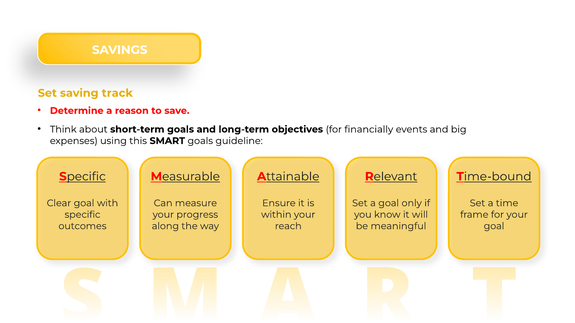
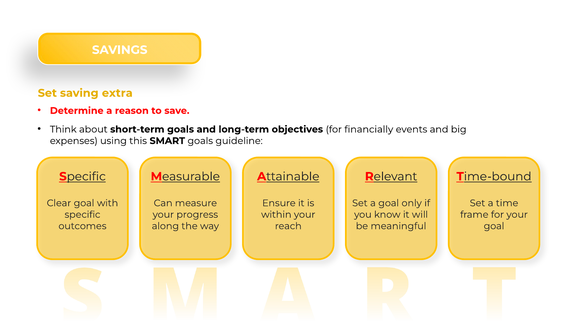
track: track -> extra (117, 93)
